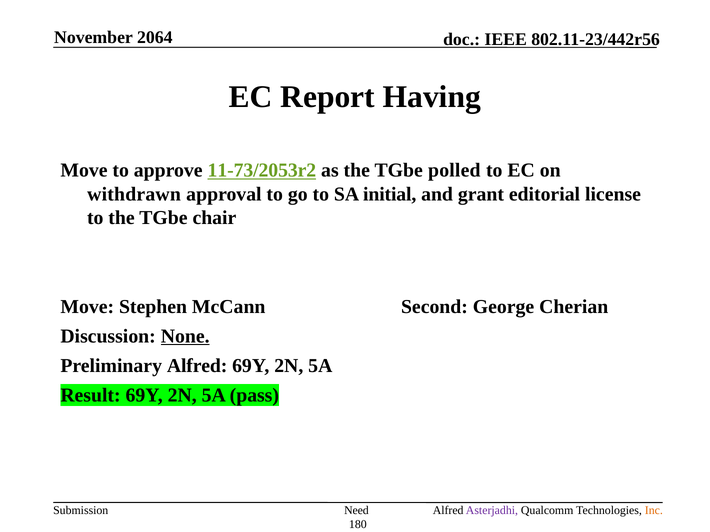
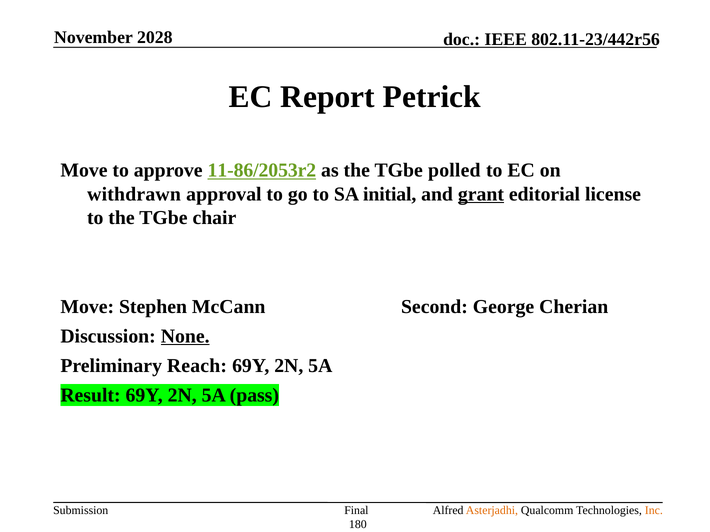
2064: 2064 -> 2028 (155, 38)
Having: Having -> Petrick (432, 97)
11-73/2053r2: 11-73/2053r2 -> 11-86/2053r2 (262, 171)
grant underline: none -> present (481, 194)
Preliminary Alfred: Alfred -> Reach (197, 366)
Need: Need -> Final (356, 511)
Asterjadhi colour: purple -> orange (492, 511)
